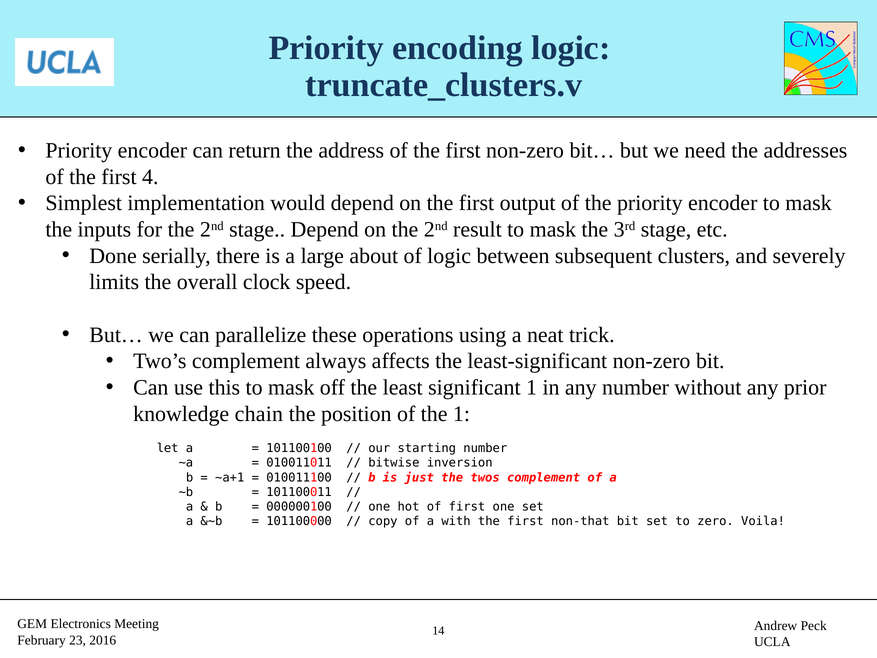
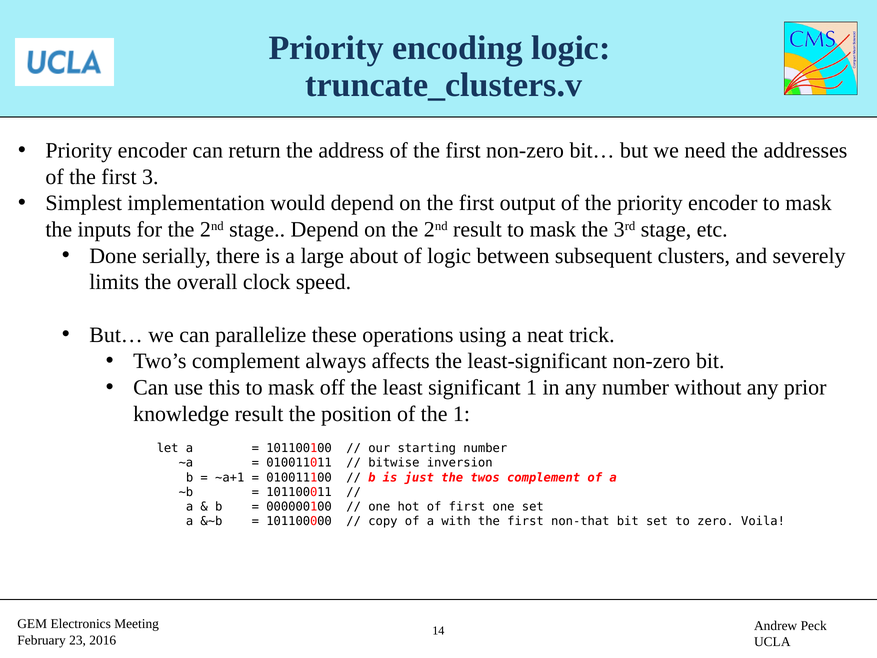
4: 4 -> 3 (150, 177)
knowledge chain: chain -> result (259, 414)
